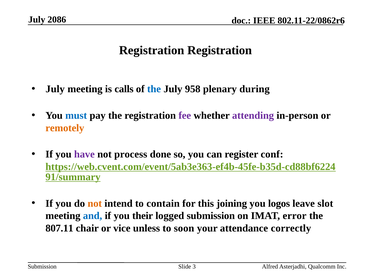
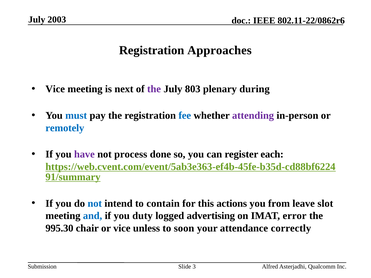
2086: 2086 -> 2003 (57, 20)
Registration Registration: Registration -> Approaches (220, 50)
July: July -> Vice (55, 89)
calls: calls -> next (124, 89)
the colour: blue -> purple (154, 89)
958: 958 -> 803 (193, 89)
fee colour: purple -> blue (185, 116)
remotely colour: orange -> blue (65, 128)
conf: conf -> each (272, 154)
not colour: orange -> blue (95, 204)
joining: joining -> actions (232, 204)
logos: logos -> from (279, 204)
their: their -> duty (143, 216)
logged submission: submission -> advertising (211, 216)
807.11: 807.11 -> 995.30 (59, 228)
